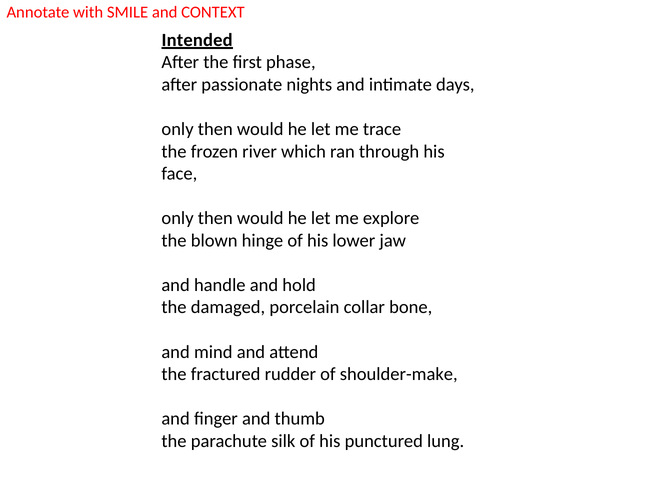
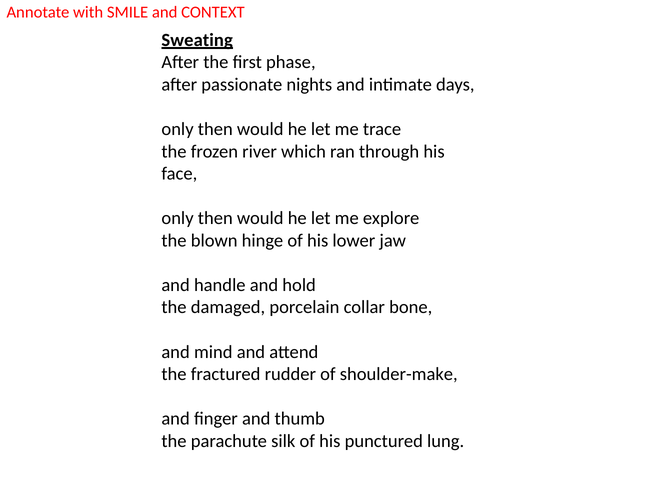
Intended: Intended -> Sweating (197, 40)
